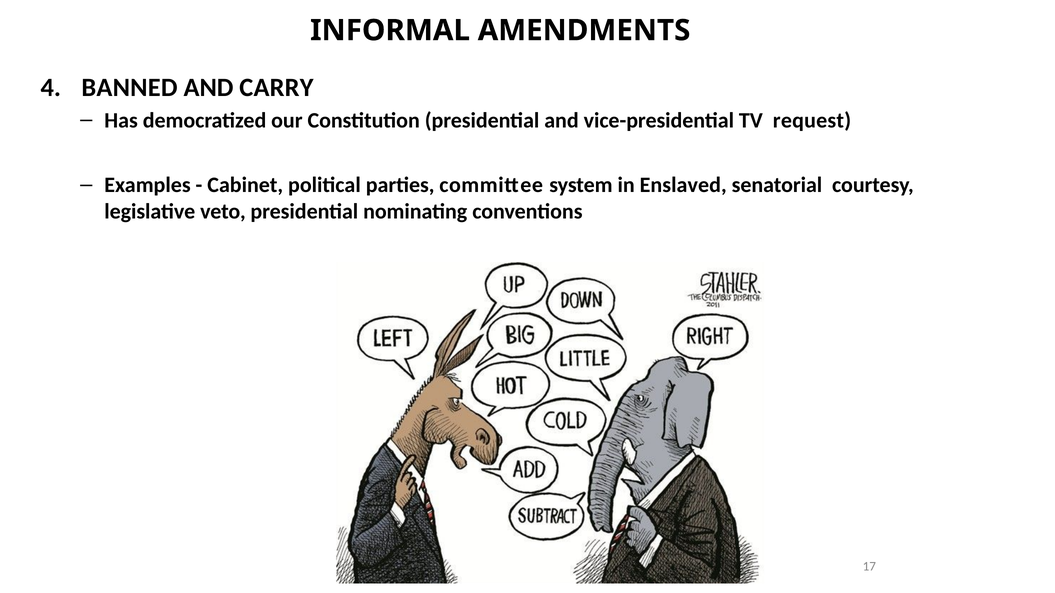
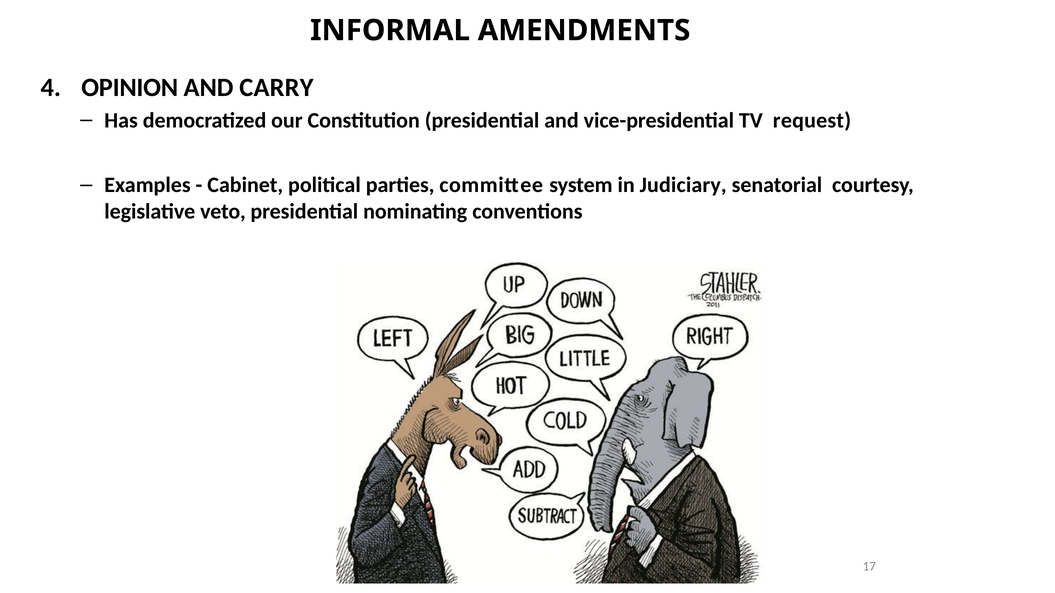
BANNED: BANNED -> OPINION (130, 88)
Enslaved: Enslaved -> Judiciary (683, 185)
